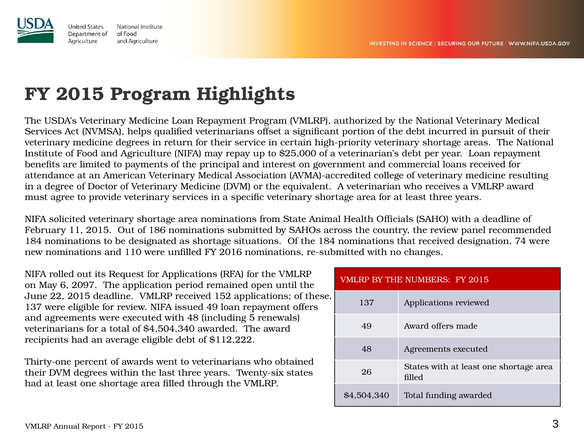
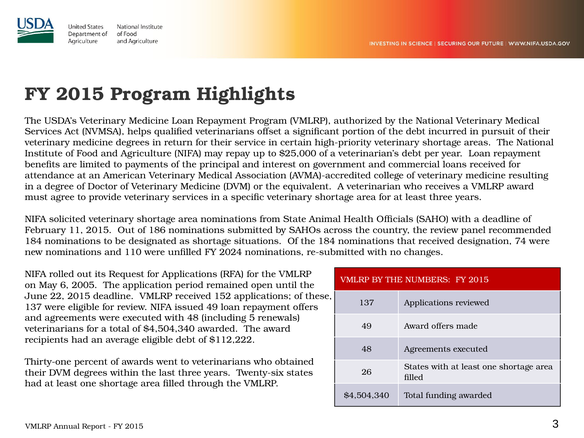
2016: 2016 -> 2024 (231, 252)
2097: 2097 -> 2005 (84, 285)
